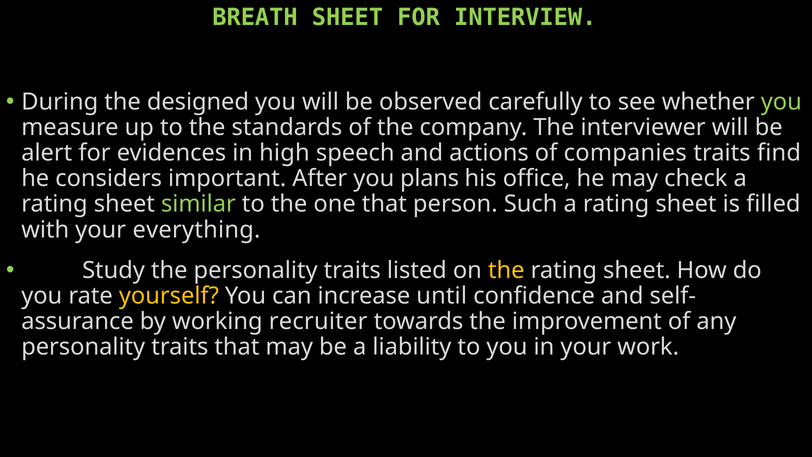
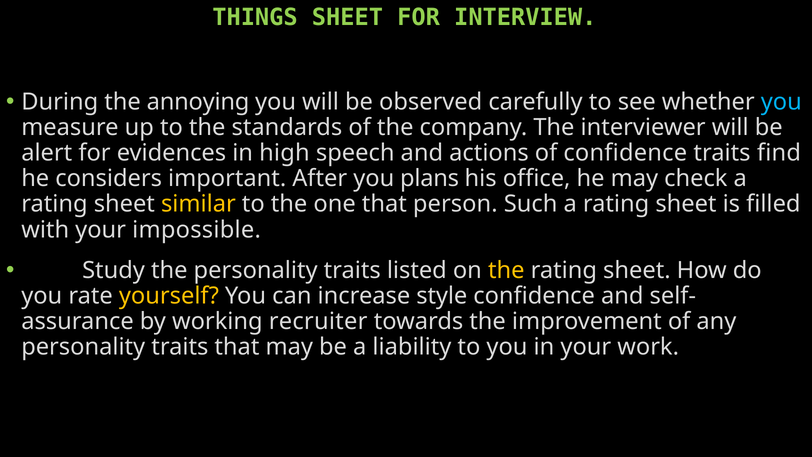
BREATH: BREATH -> THINGS (255, 17)
designed: designed -> annoying (198, 102)
you colour: light green -> light blue (781, 102)
of companies: companies -> confidence (625, 153)
similar colour: light green -> yellow (198, 204)
everything: everything -> impossible (197, 230)
until: until -> style (442, 296)
